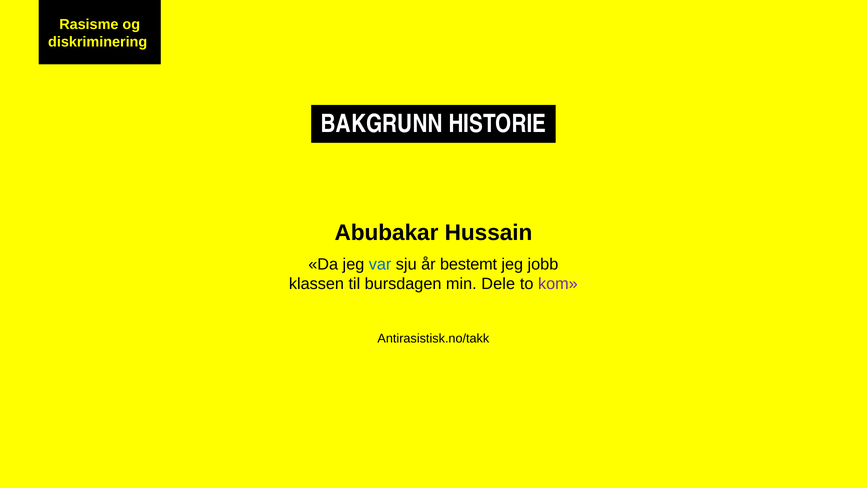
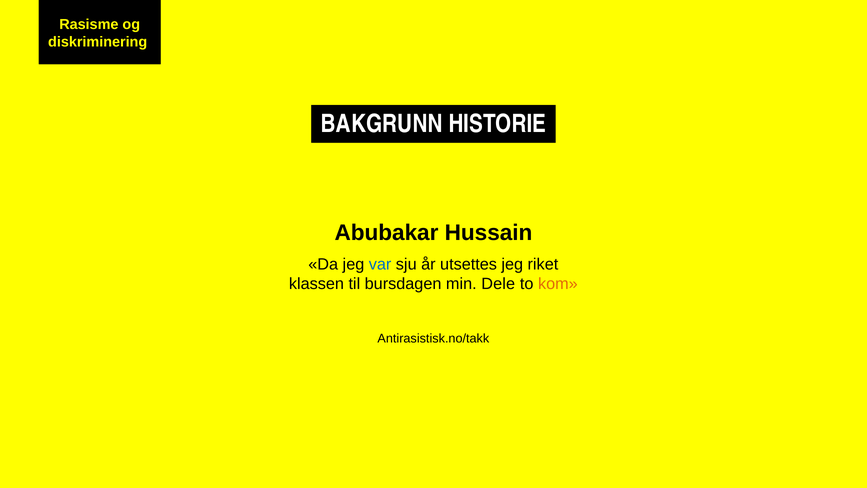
bestemt: bestemt -> utsettes (469, 264)
jobb: jobb -> riket (543, 264)
kom colour: purple -> orange (558, 284)
